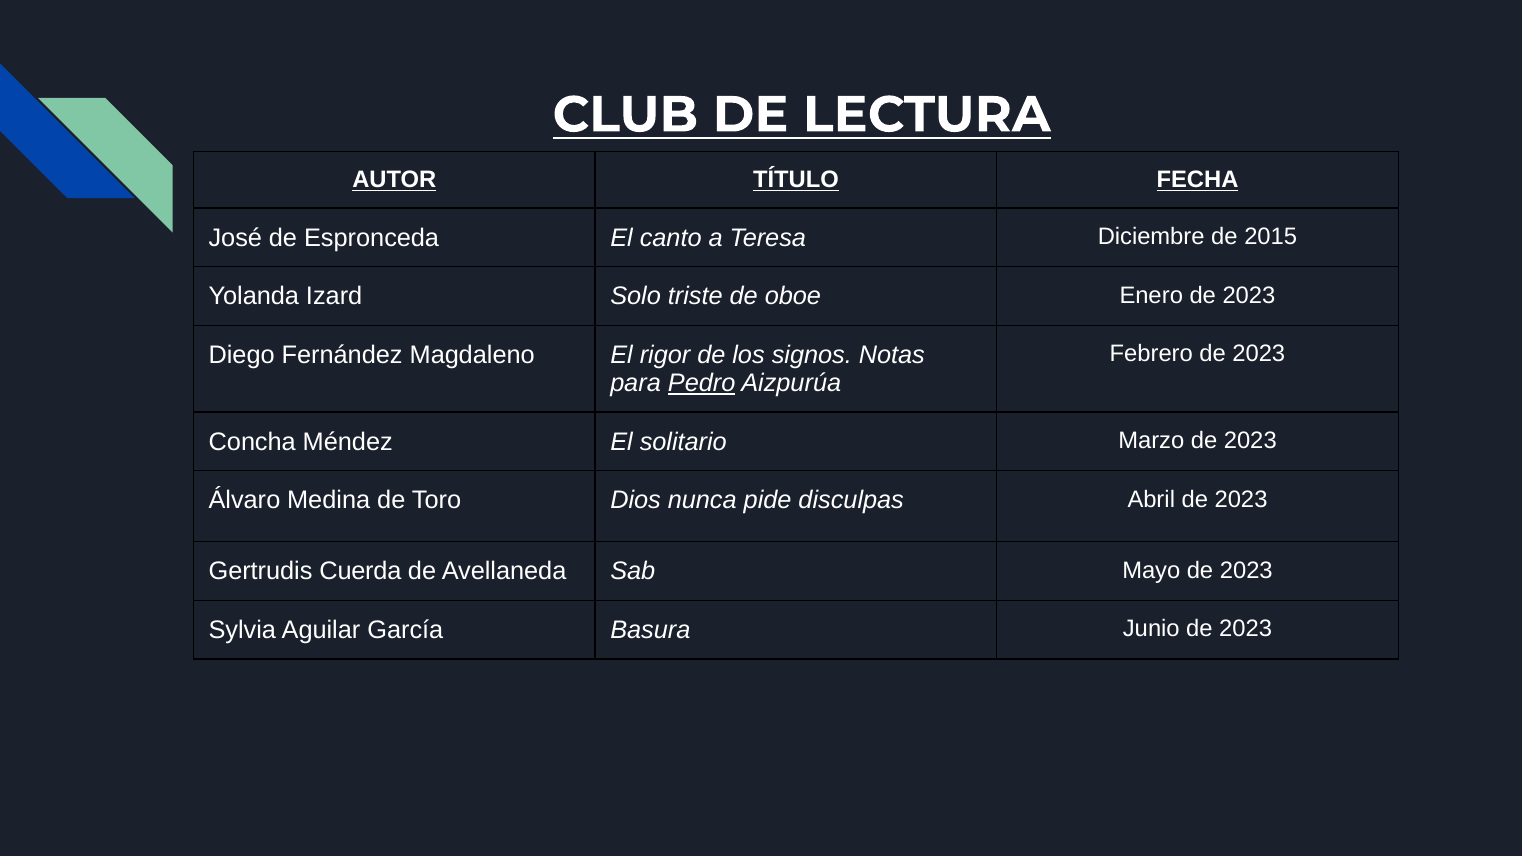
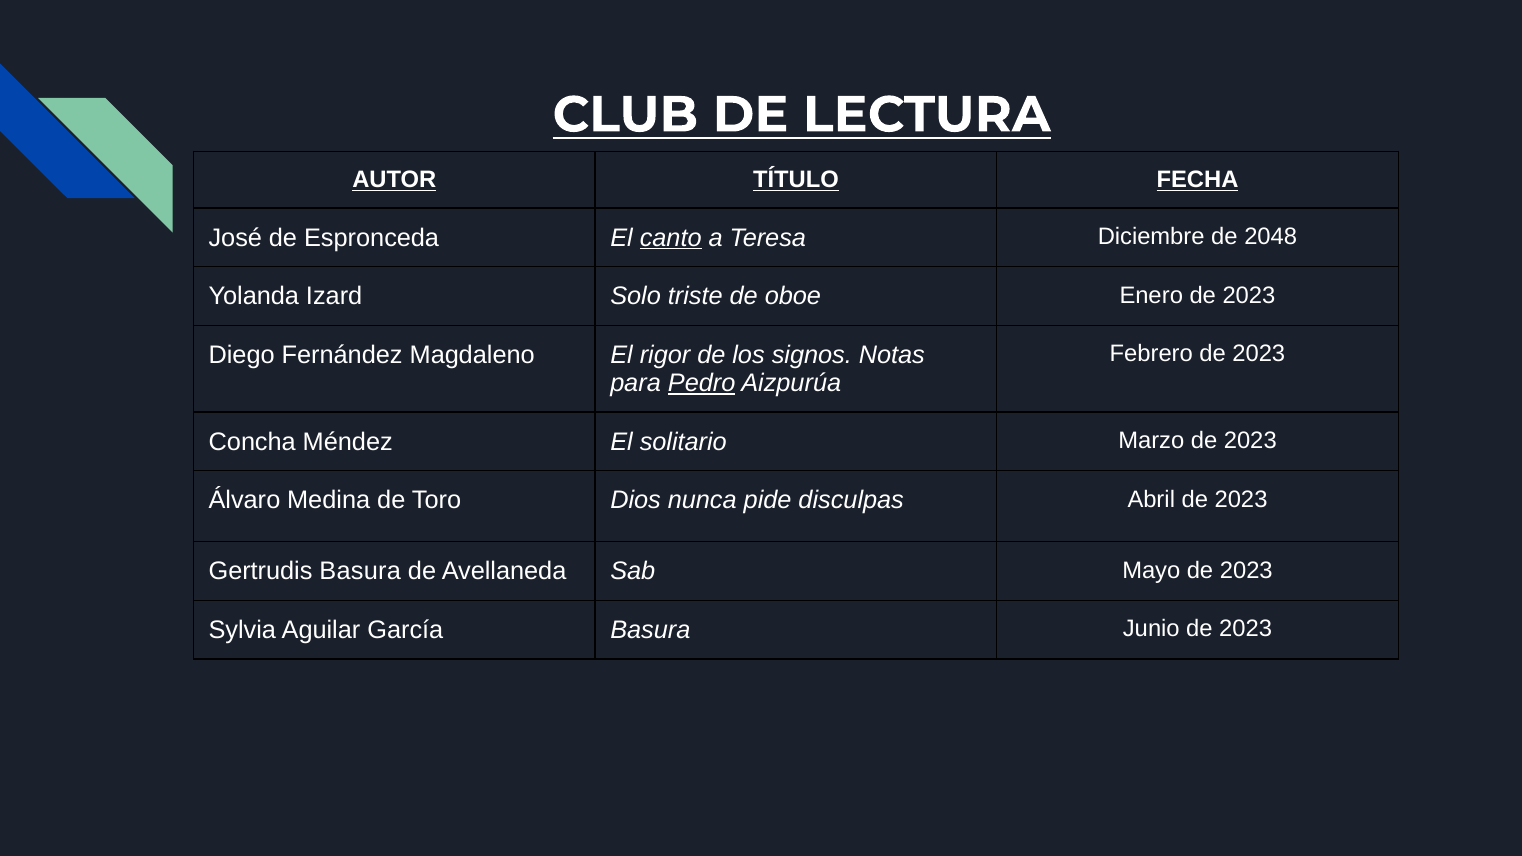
canto underline: none -> present (671, 238)
2015: 2015 -> 2048 (1271, 237)
Gertrudis Cuerda: Cuerda -> Basura (360, 571)
